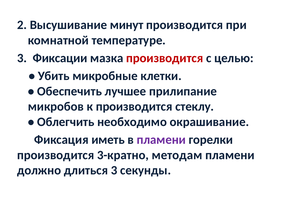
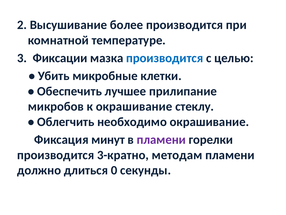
минут: минут -> более (127, 25)
производится colour: red -> blue (165, 58)
к производится: производится -> окрашивание (134, 106)
иметь: иметь -> минут (108, 139)
длиться 3: 3 -> 0 (114, 170)
